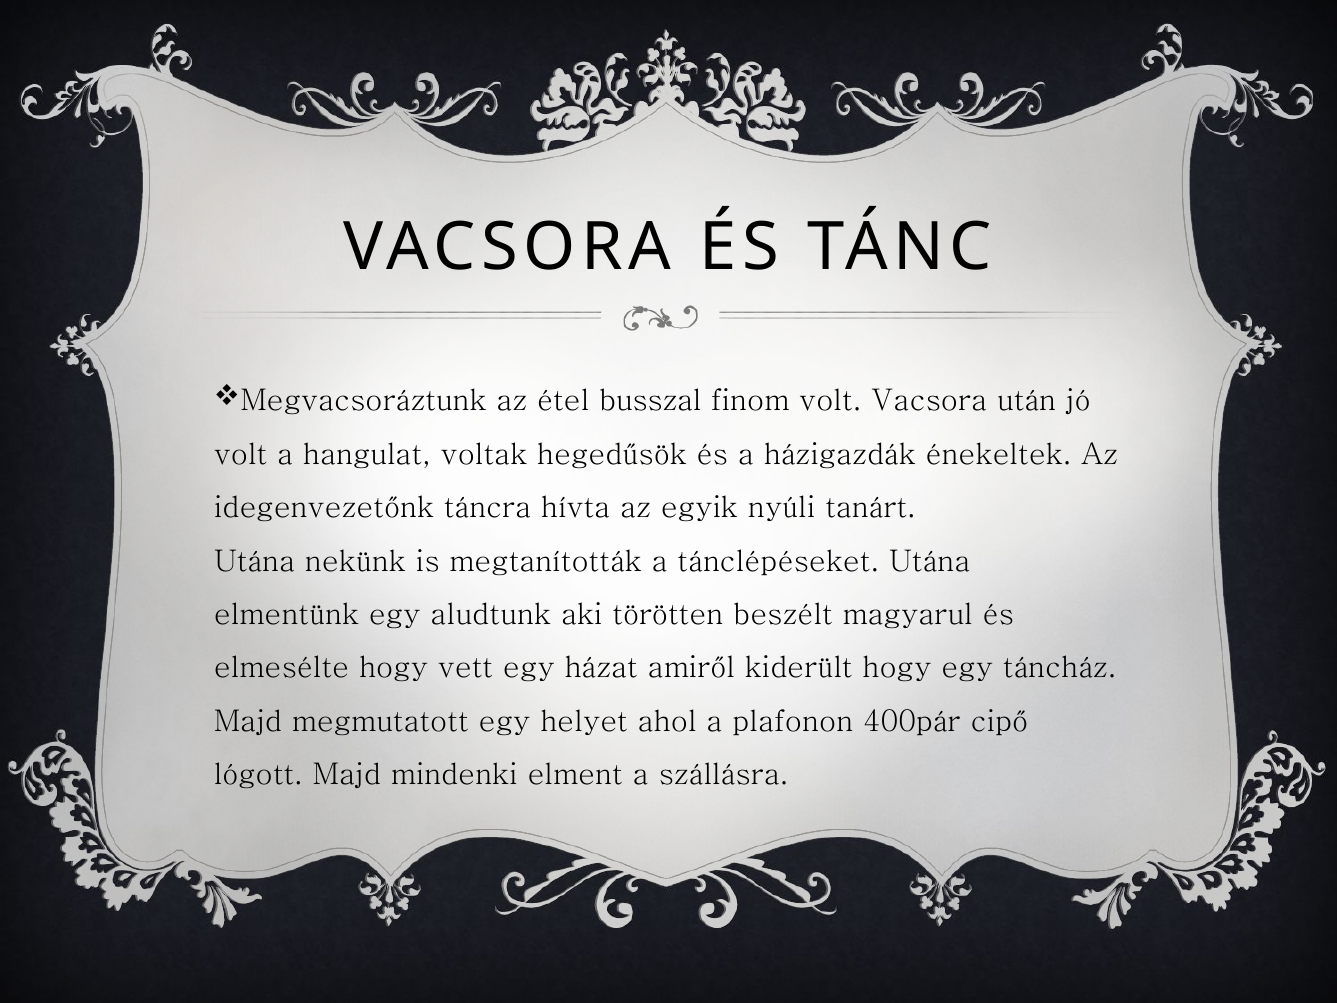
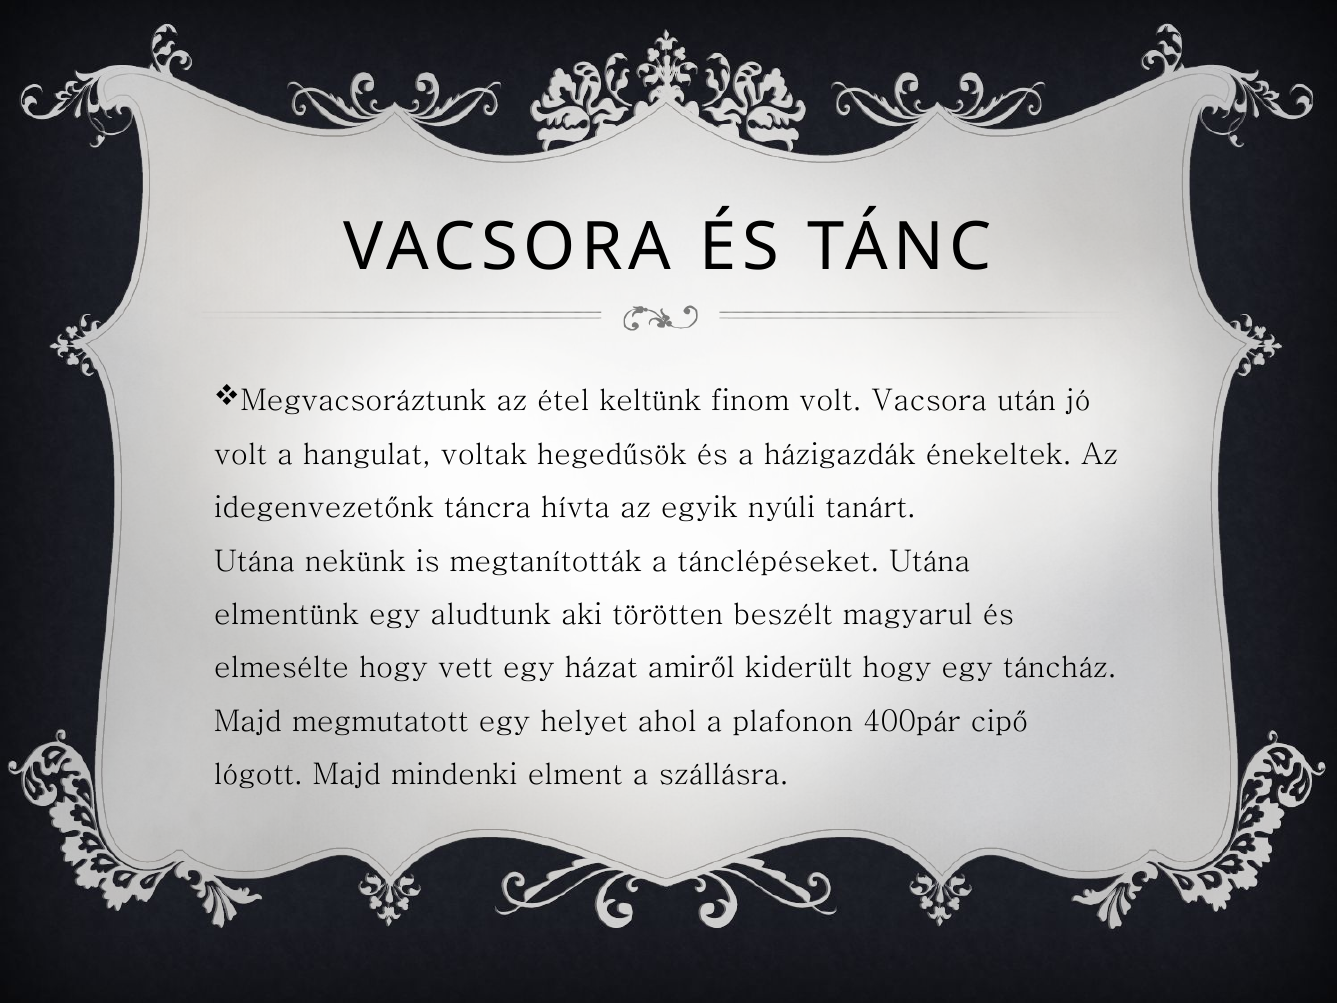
busszal: busszal -> keltünk (650, 401)
